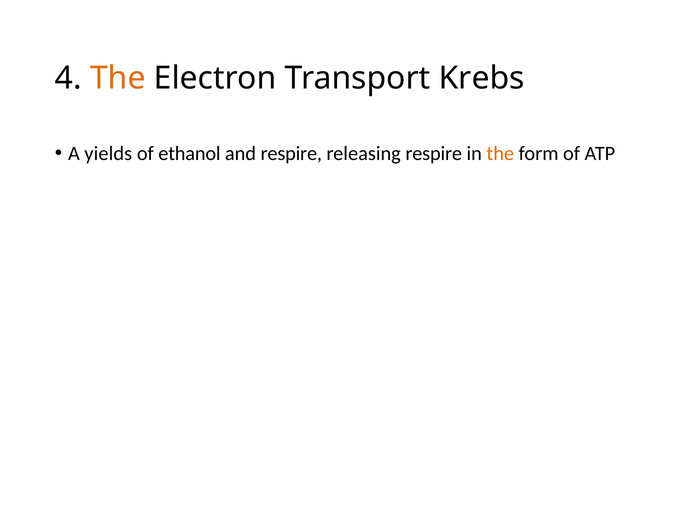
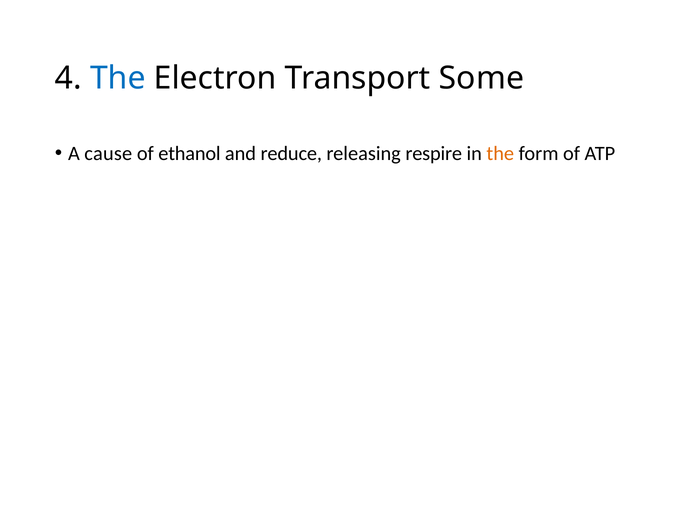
The colour: orange -> blue (118, 78)
Krebs: Krebs -> Some (481, 78)
yields: yields -> cause (108, 154)
and respire: respire -> reduce (291, 154)
